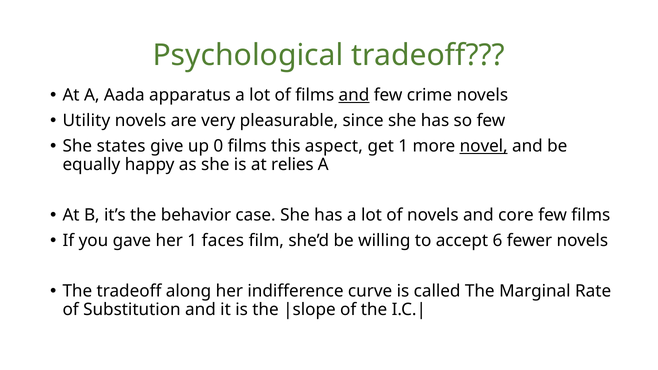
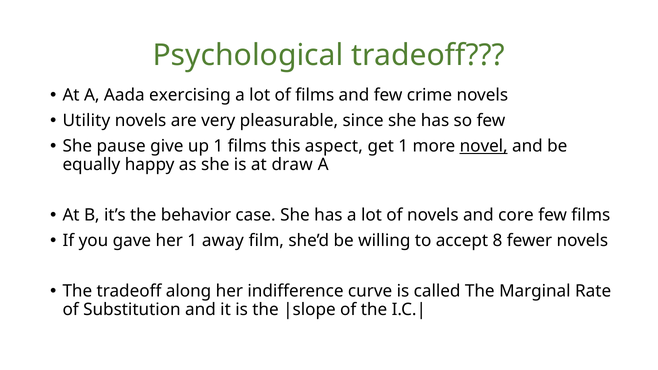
apparatus: apparatus -> exercising (190, 95)
and underline: present -> none (354, 95)
states: states -> pause (121, 146)
up 0: 0 -> 1 (218, 146)
relies: relies -> draw (292, 165)
faces: faces -> away (223, 241)
6: 6 -> 8 (497, 241)
